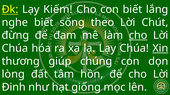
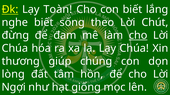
Kiếm: Kiếm -> Toàn (58, 9)
Xin underline: present -> none (160, 49)
Đinh: Đinh -> Ngợi (14, 88)
